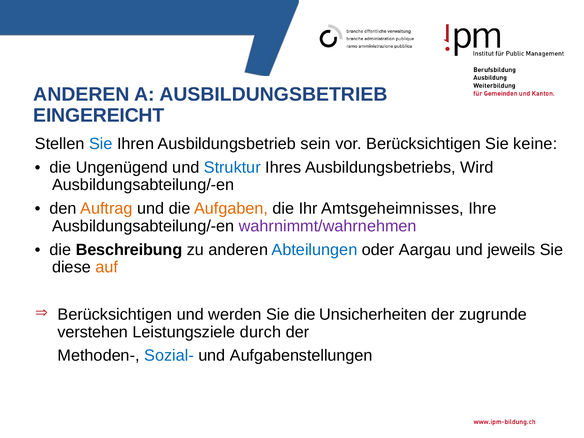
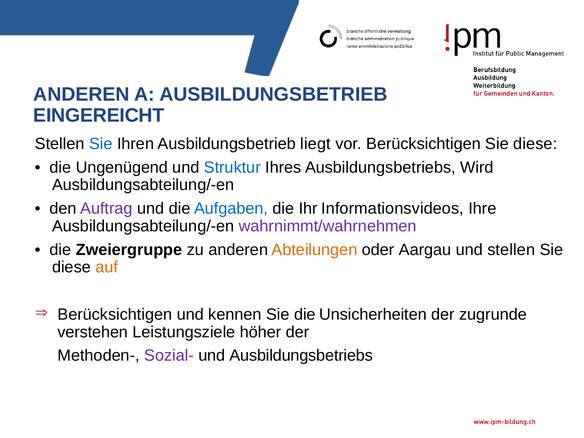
sein: sein -> liegt (316, 144)
Berücksichtigen Sie keine: keine -> diese (535, 144)
Auftrag colour: orange -> purple (106, 209)
Aufgaben colour: orange -> blue (231, 209)
Amtsgeheimnisses: Amtsgeheimnisses -> Informationsvideos (393, 209)
Beschreibung: Beschreibung -> Zweiergruppe (129, 250)
Abteilungen colour: blue -> orange (315, 250)
und jeweils: jeweils -> stellen (511, 250)
werden: werden -> kennen (235, 314)
durch: durch -> höher (261, 332)
Sozial- colour: blue -> purple (169, 356)
und Aufgabenstellungen: Aufgabenstellungen -> Ausbildungsbetriebs (301, 356)
